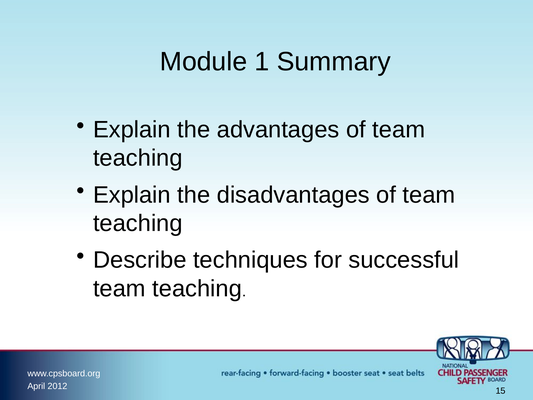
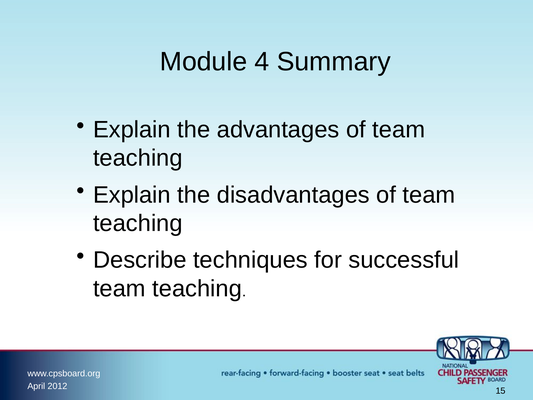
1: 1 -> 4 (262, 62)
